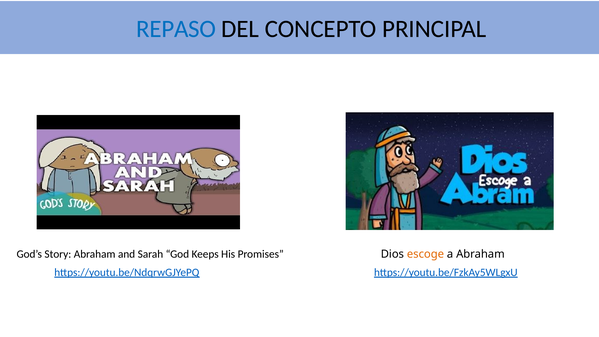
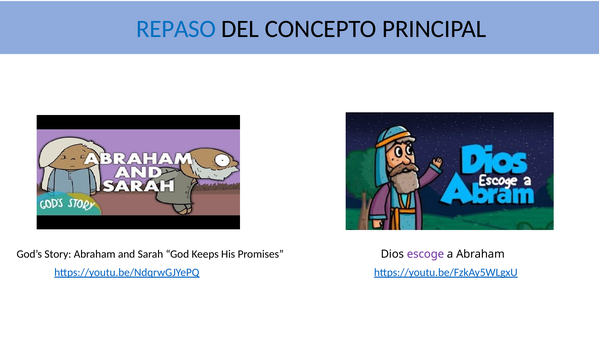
escoge colour: orange -> purple (425, 254)
